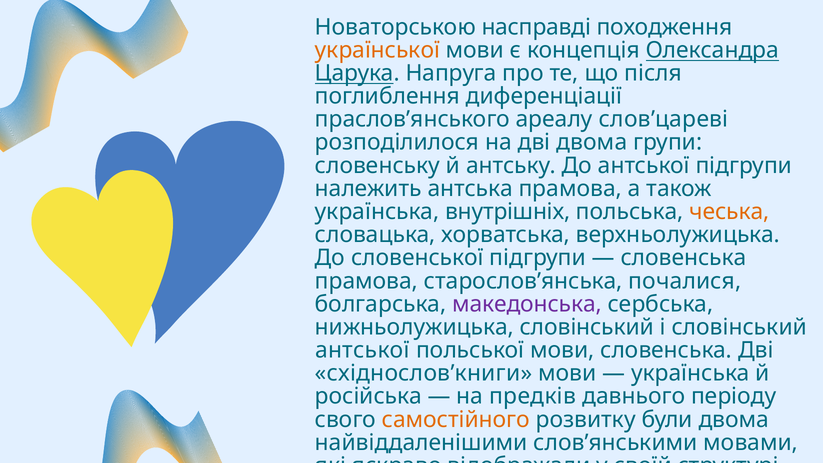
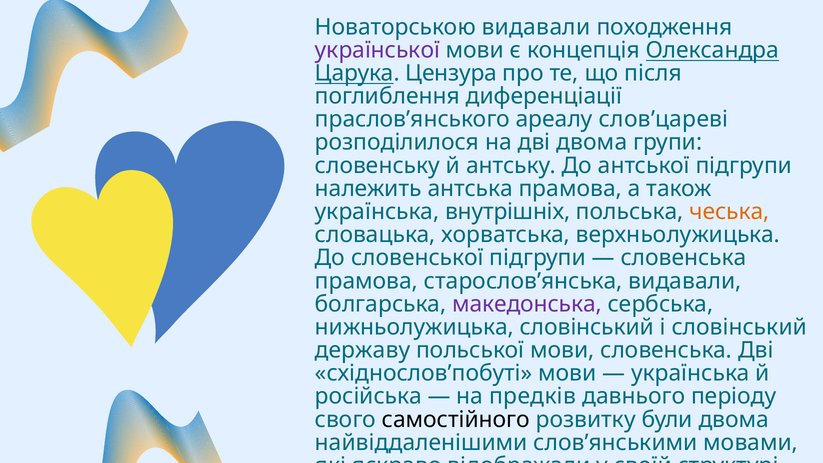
Новаторською насправді: насправді -> видавали (536, 27)
української colour: orange -> purple (377, 50)
Напруга: Напруга -> Цензура (451, 73)
старослов’янська почалися: почалися -> видавали (685, 281)
антської: антської -> державу (363, 350)
східнослов’книги: східнослов’книги -> східнослов’побуті (424, 373)
самостійного colour: orange -> black (456, 419)
